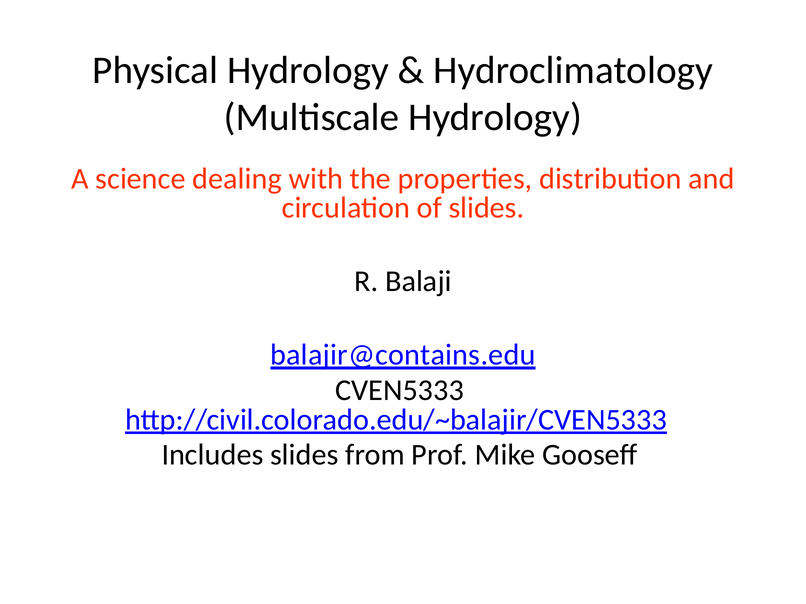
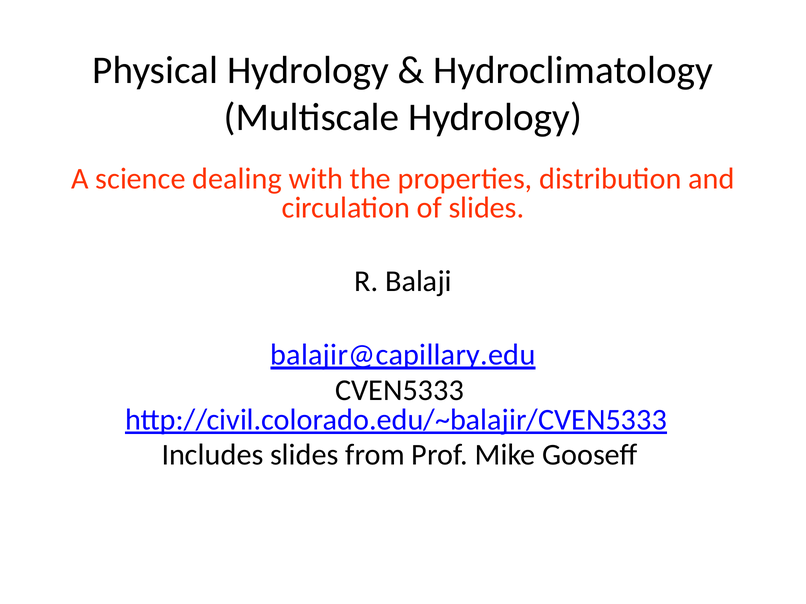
balajir@contains.edu: balajir@contains.edu -> balajir@capillary.edu (403, 355)
